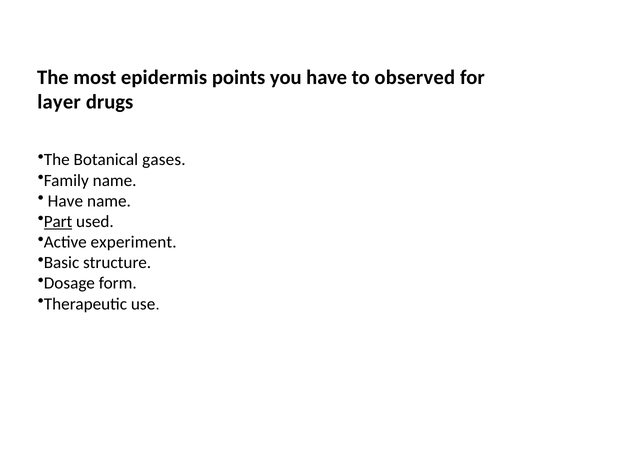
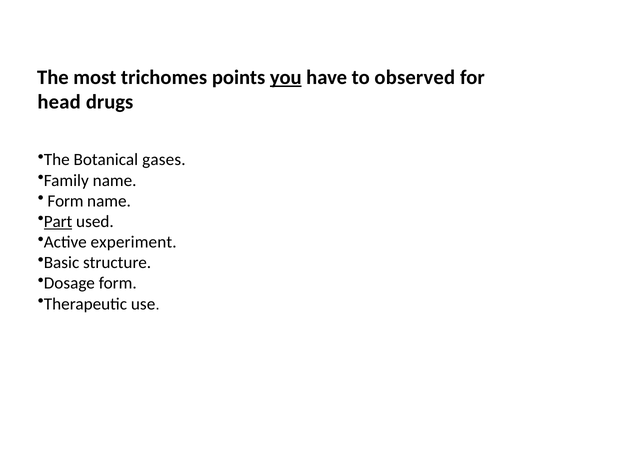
epidermis: epidermis -> trichomes (164, 78)
you underline: none -> present (286, 78)
layer: layer -> head (59, 102)
Have: Have -> Form (66, 201)
